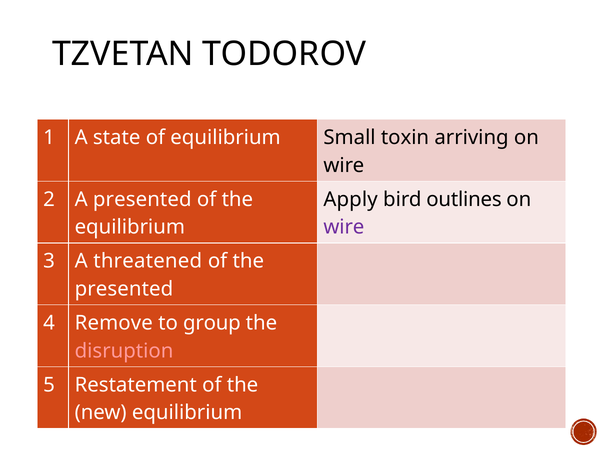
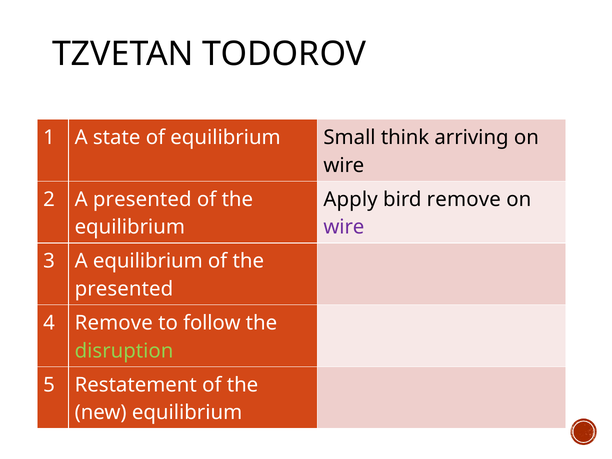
toxin: toxin -> think (405, 137)
bird outlines: outlines -> remove (464, 199)
A threatened: threatened -> equilibrium (148, 261)
group: group -> follow (212, 323)
disruption colour: pink -> light green (124, 351)
